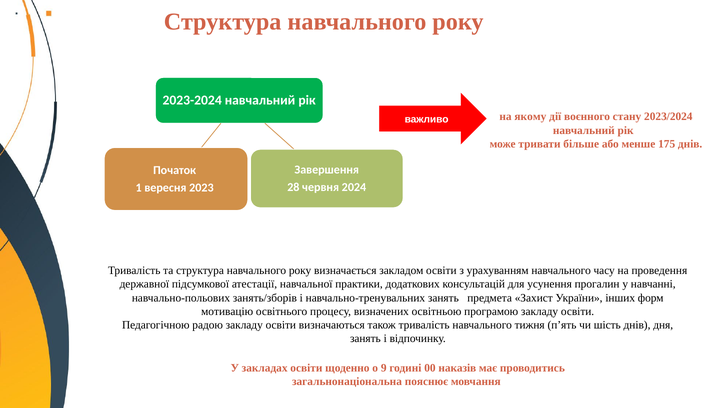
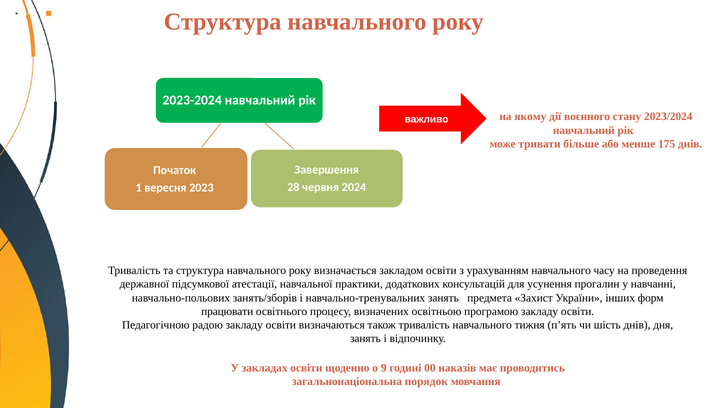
мотивацію: мотивацію -> працювати (227, 311)
пояснює: пояснює -> порядок (426, 381)
